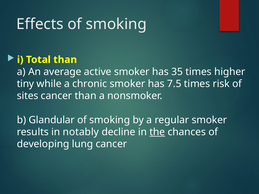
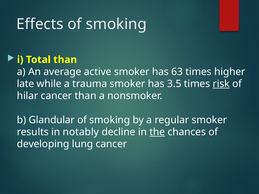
35: 35 -> 63 (177, 72)
tiny: tiny -> late (25, 84)
chronic: chronic -> trauma (90, 84)
7.5: 7.5 -> 3.5 (174, 84)
risk underline: none -> present (221, 84)
sites: sites -> hilar (28, 96)
